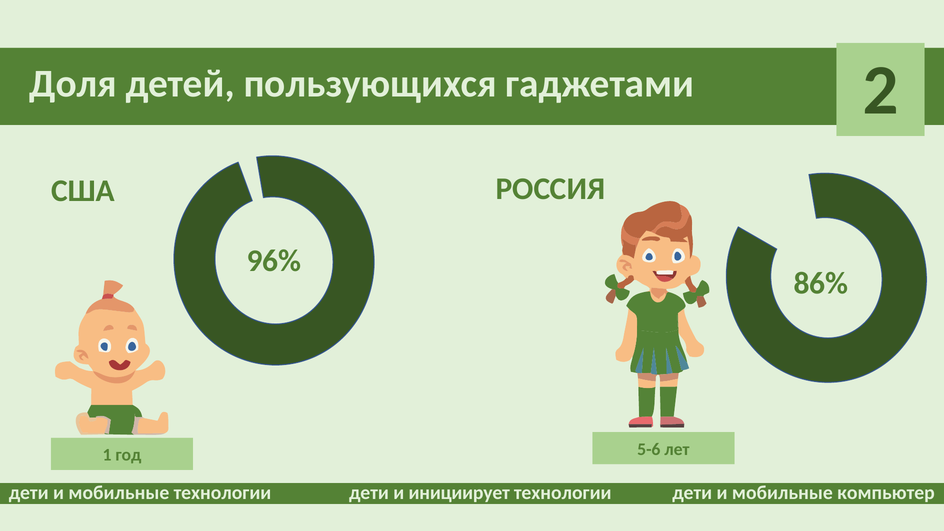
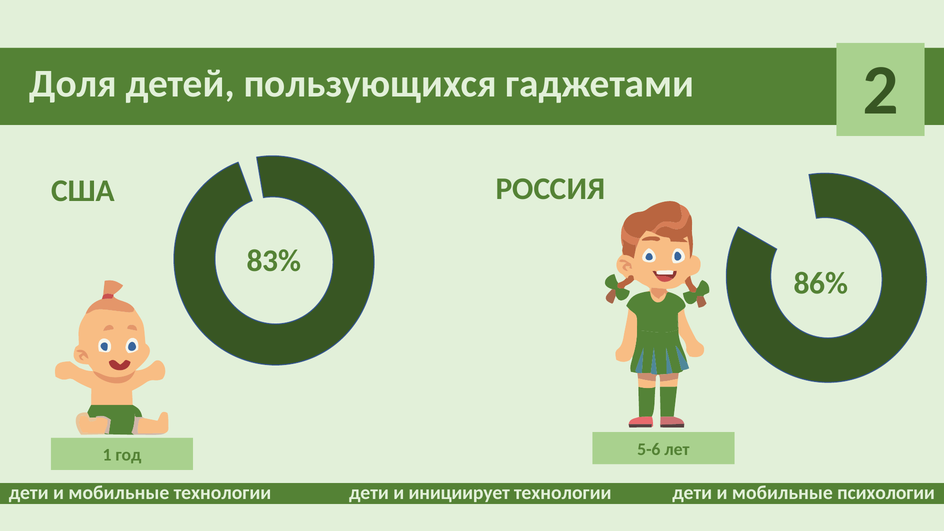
96%: 96% -> 83% (274, 261)
компьютер: компьютер -> психологии (886, 493)
